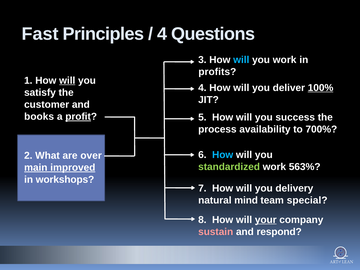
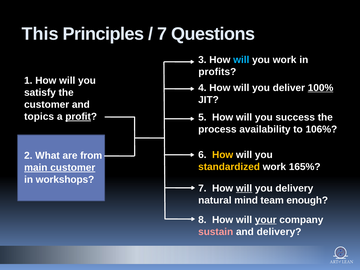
Fast: Fast -> This (40, 34)
4: 4 -> 7 (162, 34)
will underline: present -> none (67, 80)
books: books -> topics (39, 116)
700%: 700% -> 106% (321, 129)
How colour: light blue -> yellow (223, 155)
over: over -> from (91, 155)
standardized colour: light green -> yellow (229, 167)
563%: 563% -> 165% (305, 167)
main improved: improved -> customer (73, 167)
will underline: none -> present (244, 188)
special: special -> enough (307, 200)
and respond: respond -> delivery (279, 232)
